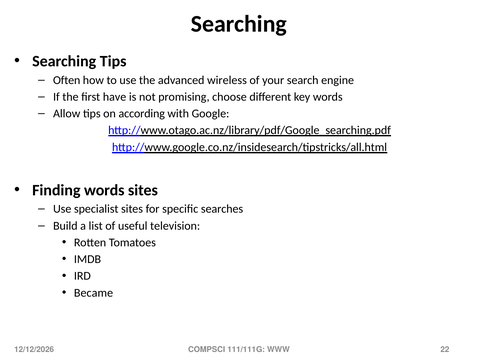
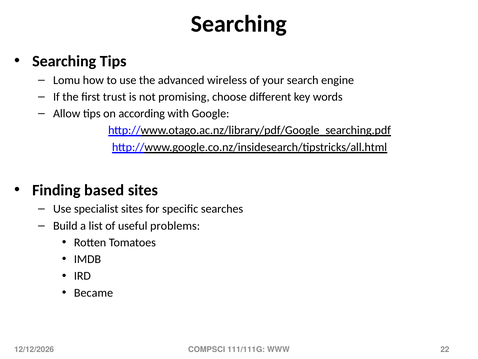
Often: Often -> Lomu (67, 80)
have: have -> trust (115, 97)
Finding words: words -> based (104, 190)
television: television -> problems (175, 225)
